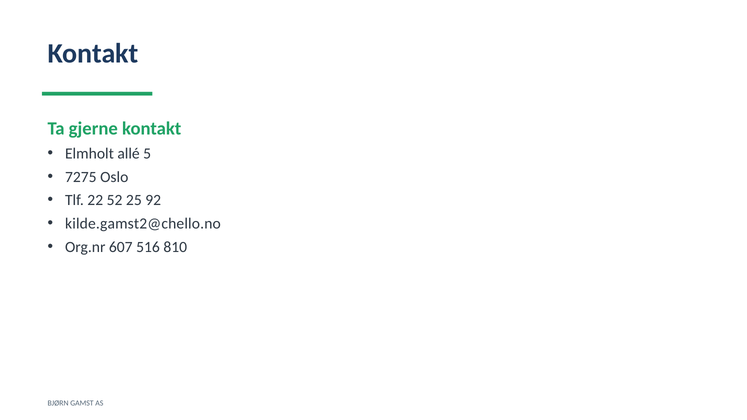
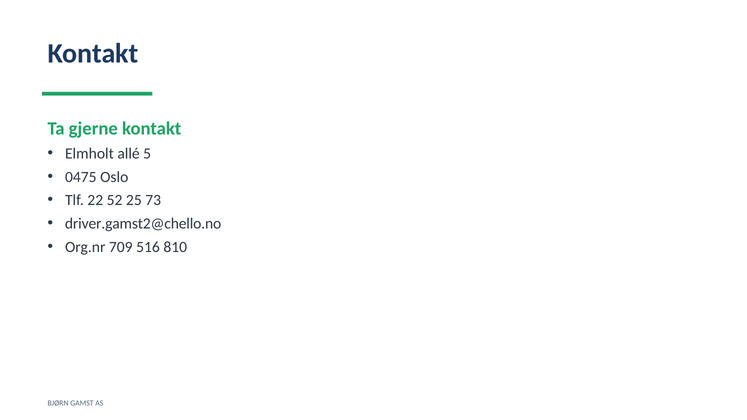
7275: 7275 -> 0475 (81, 177)
92: 92 -> 73 (153, 200)
kilde.gamst2@chello.no: kilde.gamst2@chello.no -> driver.gamst2@chello.no (143, 224)
607: 607 -> 709 (121, 247)
